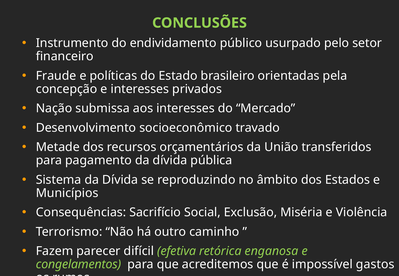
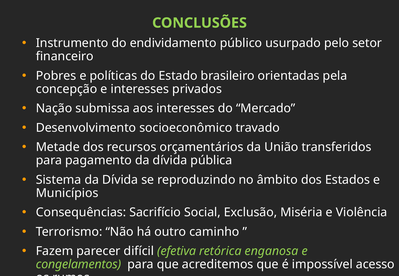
Fraude: Fraude -> Pobres (56, 76)
gastos: gastos -> acesso (375, 265)
